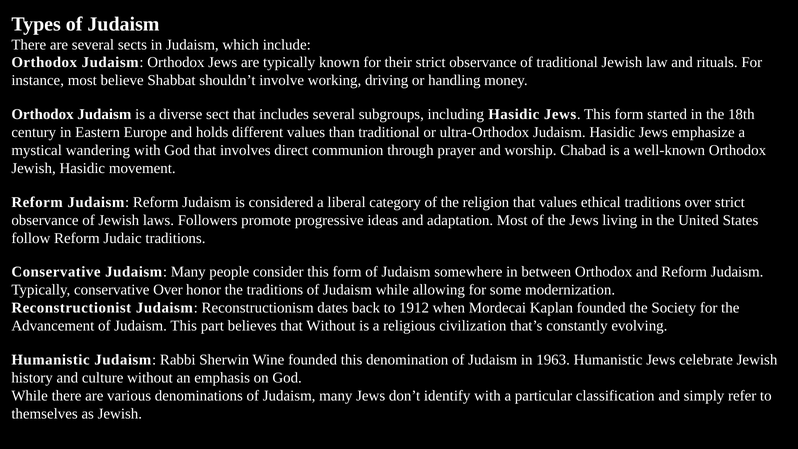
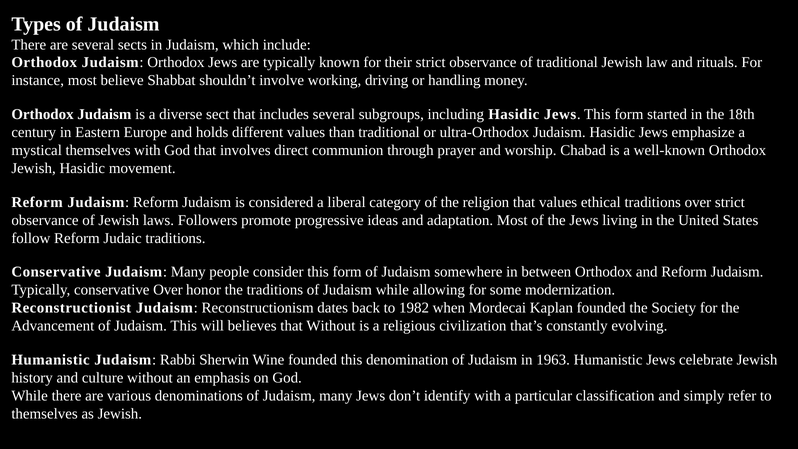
mystical wandering: wandering -> themselves (98, 150)
1912: 1912 -> 1982 (414, 308)
part: part -> will (212, 326)
